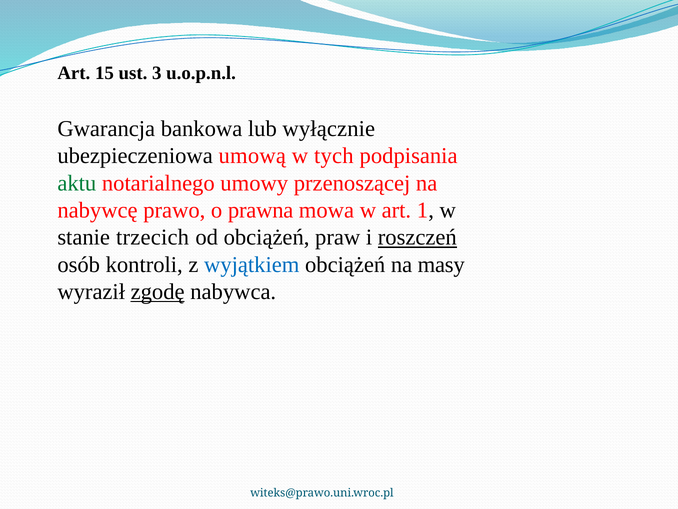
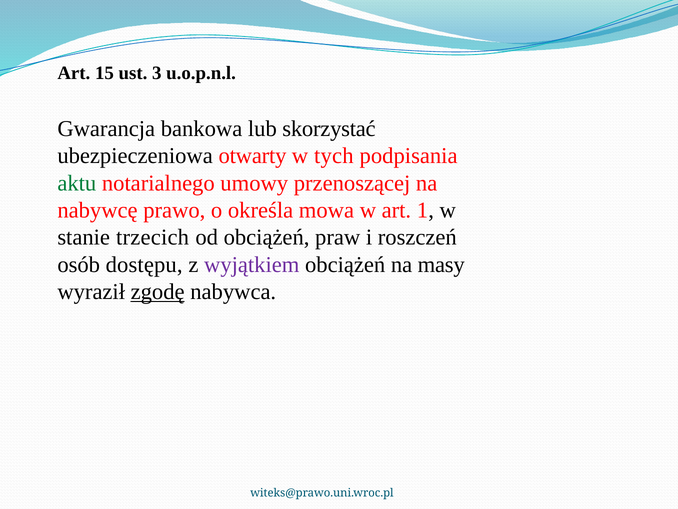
wyłącznie: wyłącznie -> skorzystać (329, 129)
umową: umową -> otwarty (252, 156)
prawna: prawna -> określa (261, 210)
roszczeń underline: present -> none (417, 237)
kontroli: kontroli -> dostępu (144, 264)
wyjątkiem colour: blue -> purple (252, 264)
